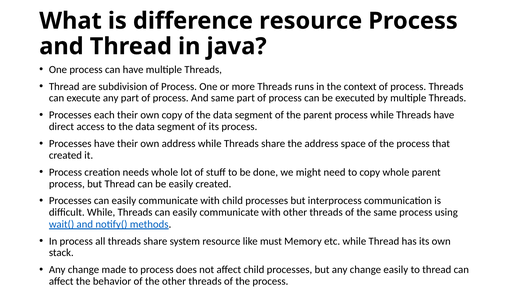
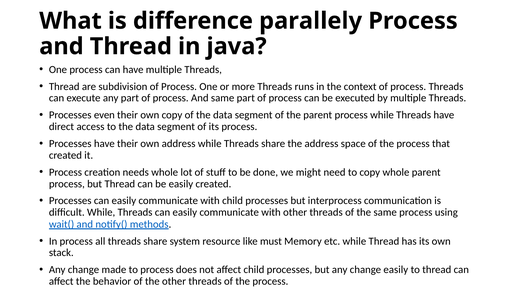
difference resource: resource -> parallely (311, 21)
each: each -> even (104, 115)
